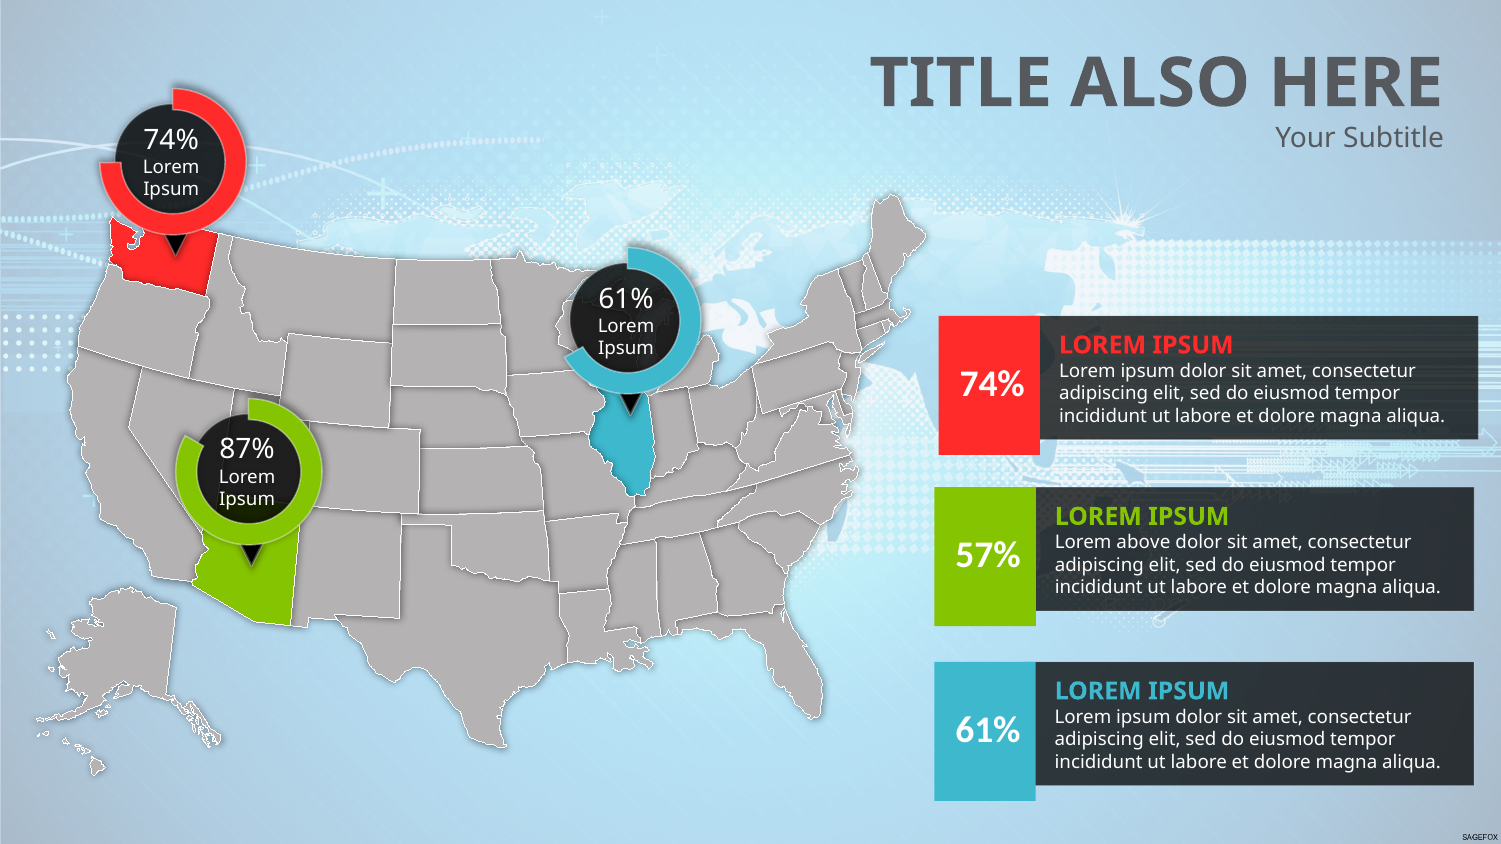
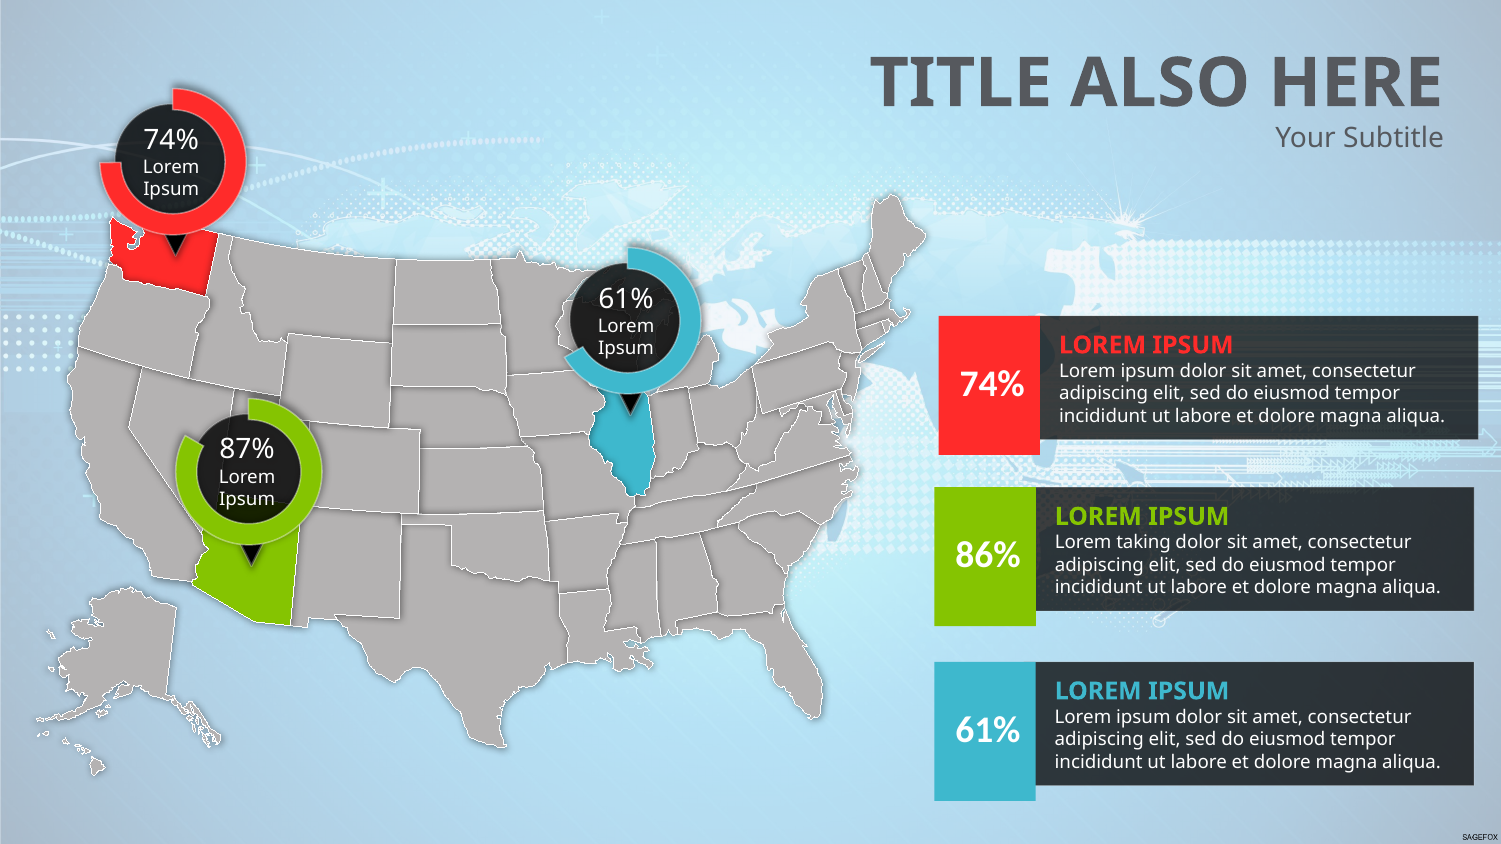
above: above -> taking (1144, 543)
57%: 57% -> 86% (988, 556)
